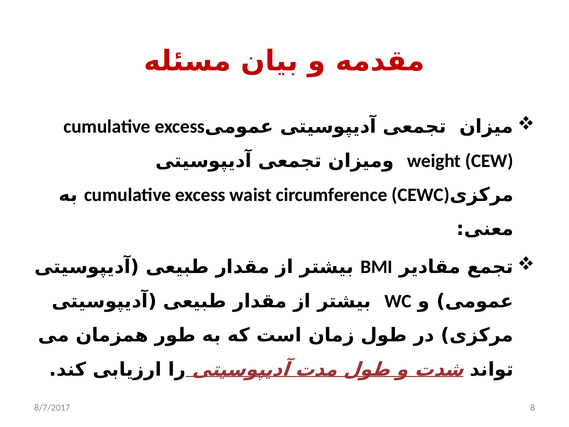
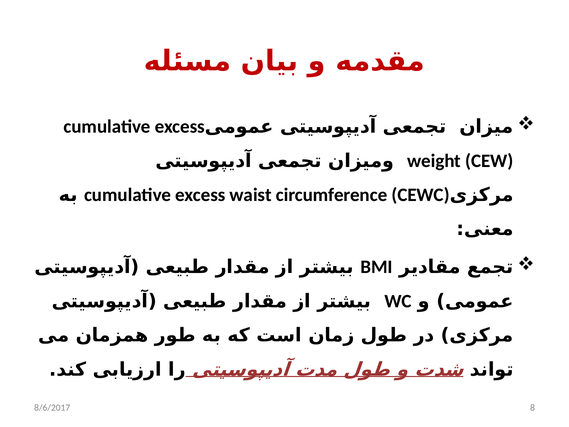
8/7/2017: 8/7/2017 -> 8/6/2017 (52, 408)
